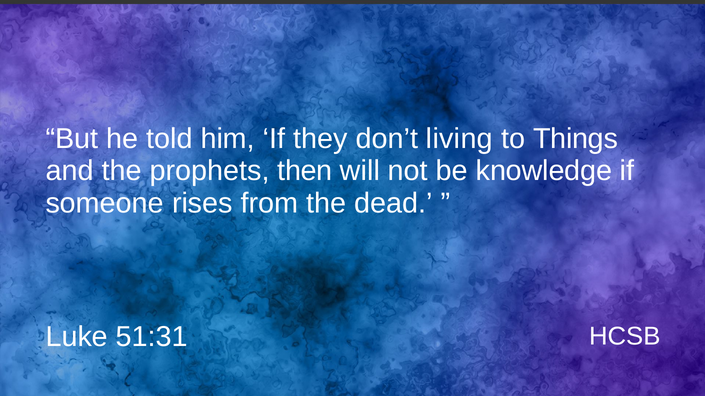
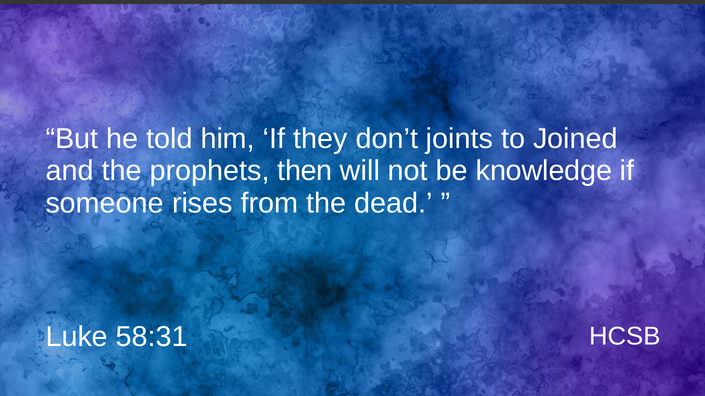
living: living -> joints (460, 139)
Things: Things -> Joined (575, 139)
51:31: 51:31 -> 58:31 (152, 337)
